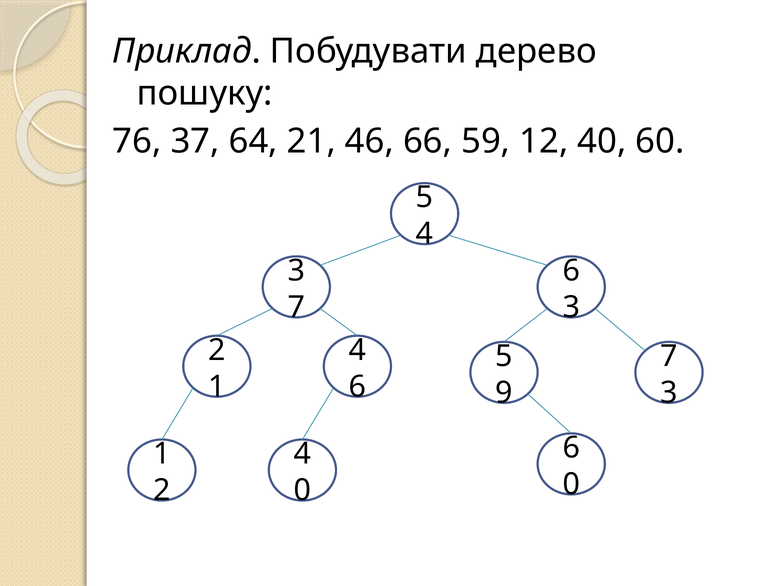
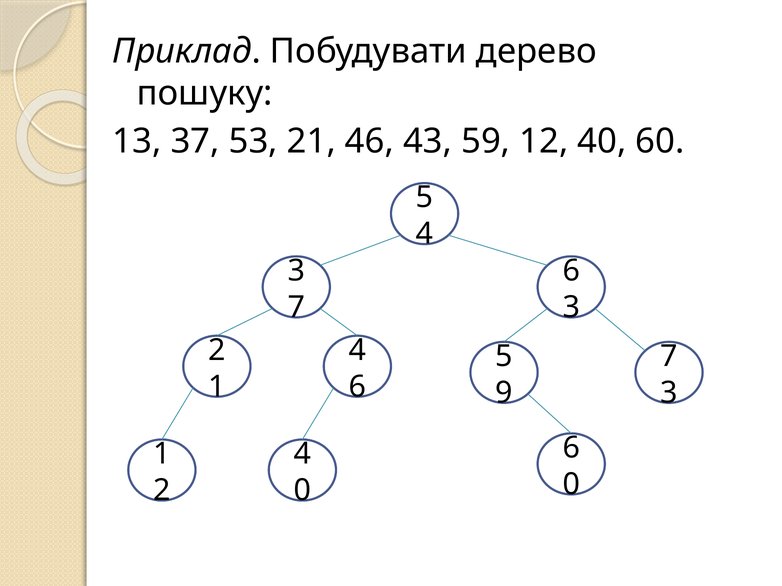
76: 76 -> 13 (137, 142)
64: 64 -> 53 (253, 142)
66: 66 -> 43 (428, 142)
